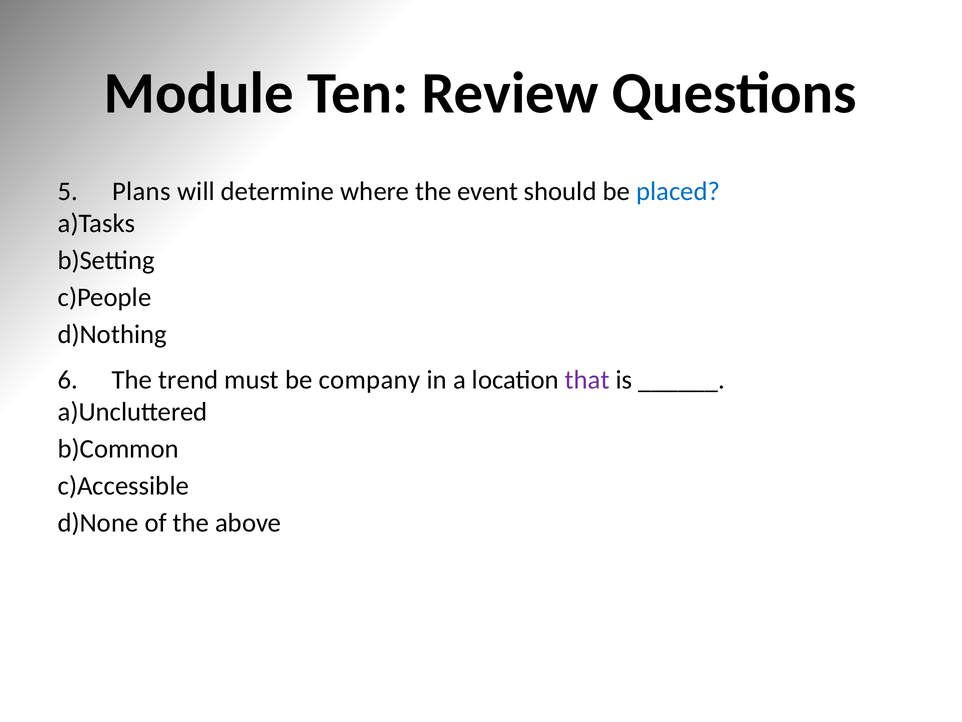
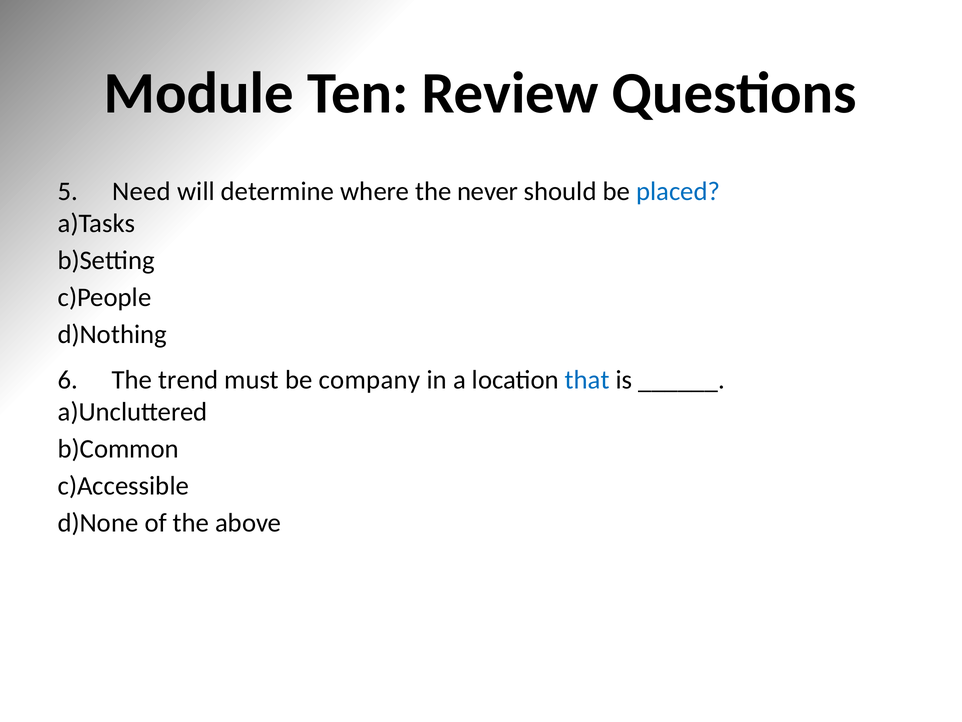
Plans: Plans -> Need (141, 191)
event: event -> never (488, 191)
that colour: purple -> blue (587, 379)
